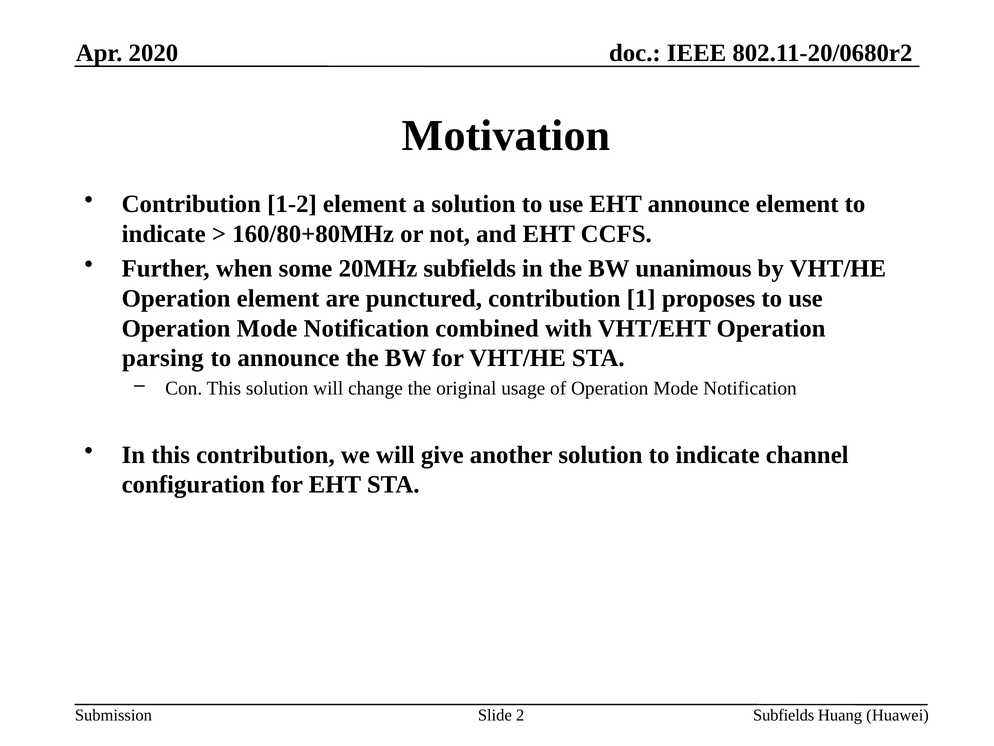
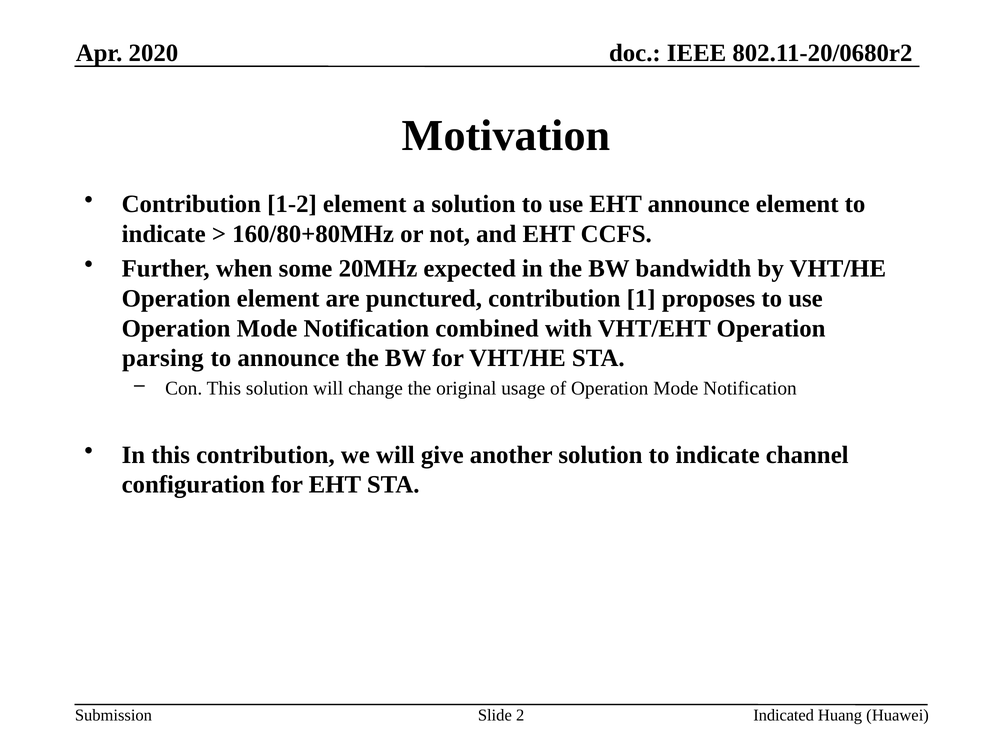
20MHz subfields: subfields -> expected (470, 269)
unanimous: unanimous -> bandwidth (693, 269)
Subfields: Subfields -> Indicated (784, 715)
